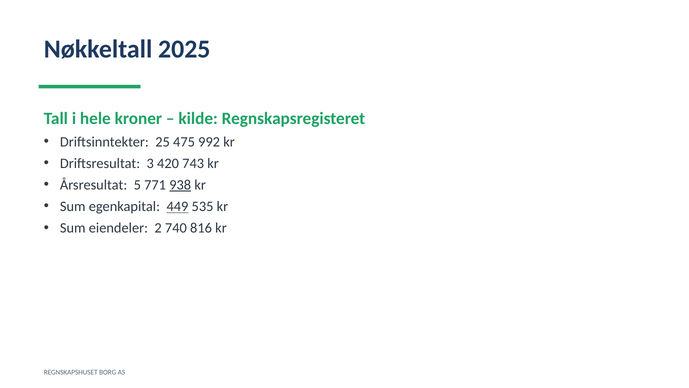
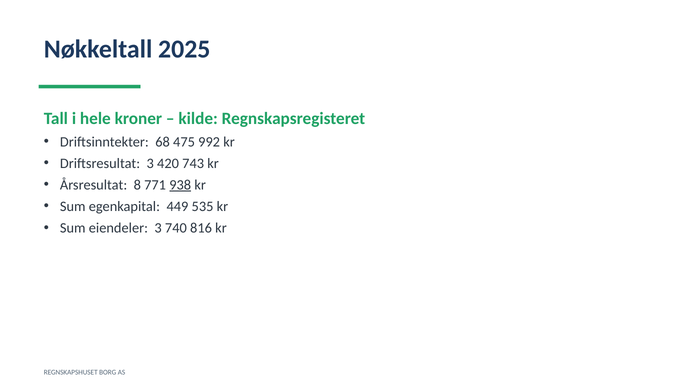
25: 25 -> 68 (163, 142)
5: 5 -> 8 (137, 185)
449 underline: present -> none (177, 206)
eiendeler 2: 2 -> 3 (158, 228)
